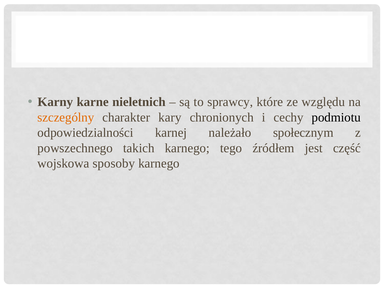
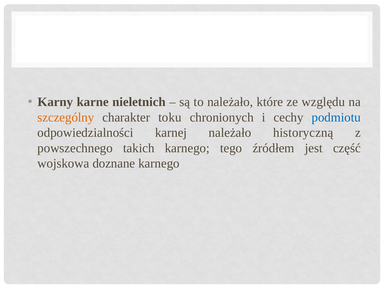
to sprawcy: sprawcy -> należało (230, 102)
kary: kary -> toku (170, 117)
podmiotu colour: black -> blue (336, 117)
społecznym: społecznym -> historyczną (303, 133)
sposoby: sposoby -> doznane (114, 163)
